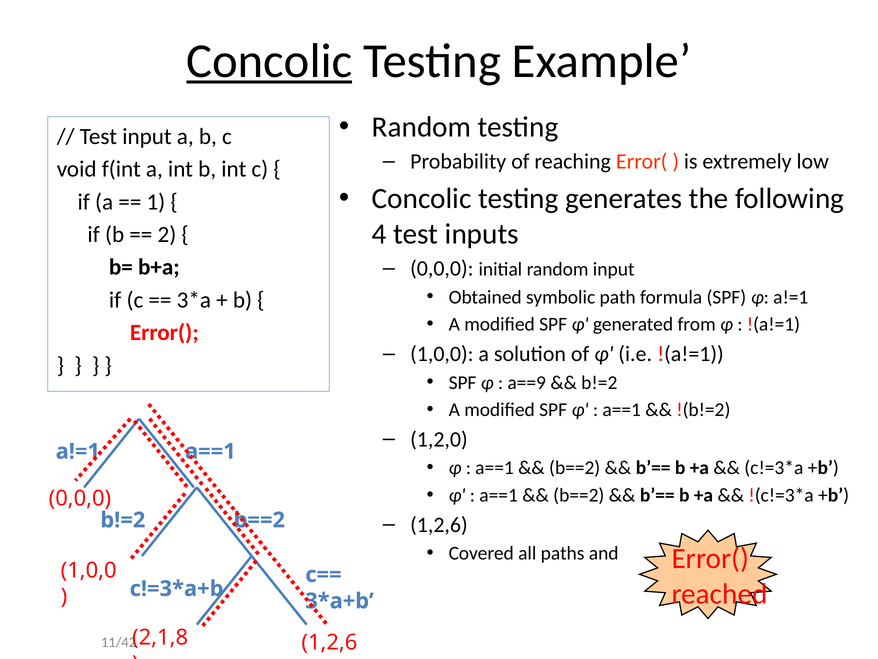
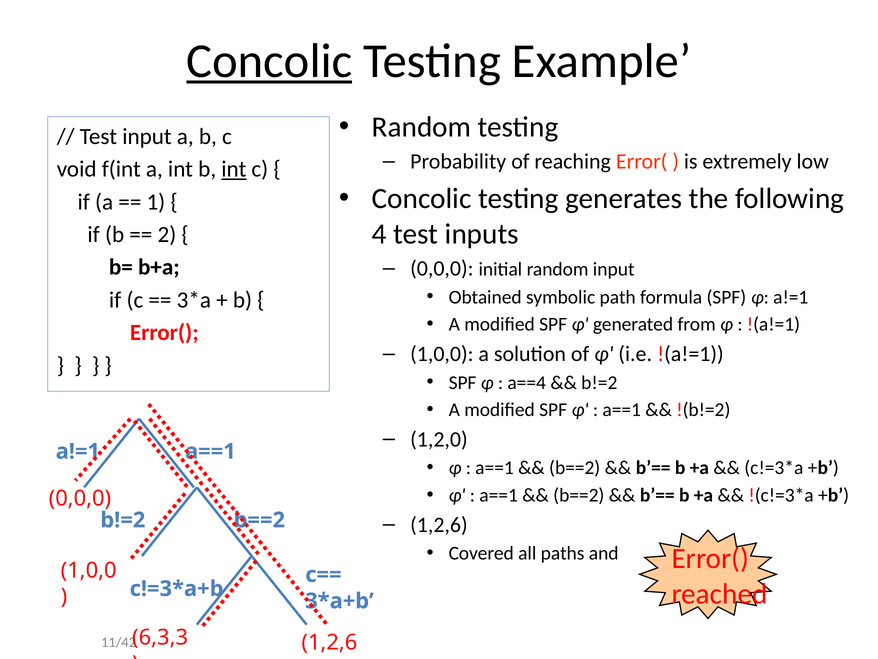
int underline: none -> present (234, 169)
a==9: a==9 -> a==4 (527, 382)
2,1,8: 2,1,8 -> 6,3,3 (160, 637)
